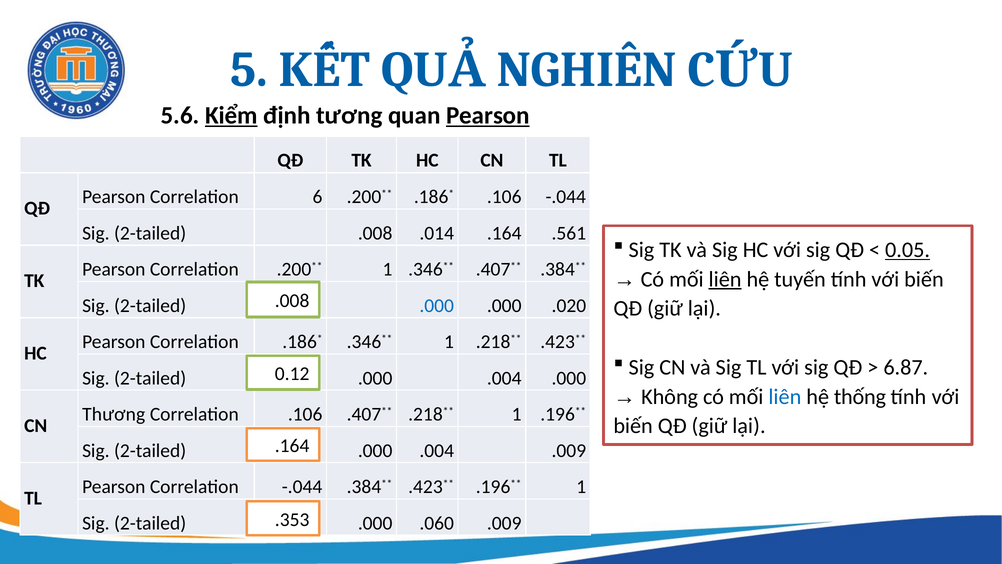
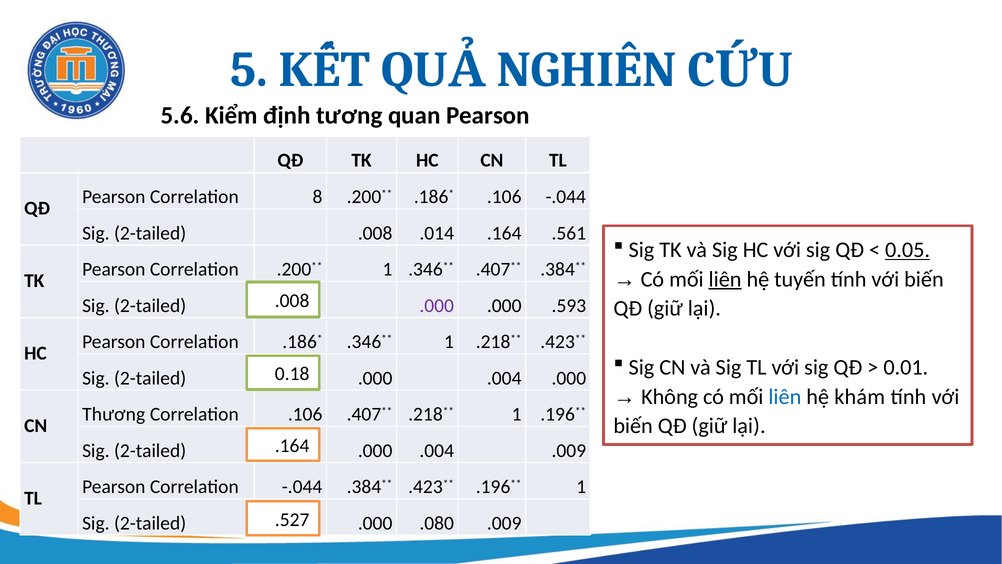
Kiểm underline: present -> none (231, 115)
Pearson underline: present -> none (488, 115)
6: 6 -> 8 (318, 197)
.000 colour: blue -> purple (437, 306)
.020: .020 -> .593 (569, 306)
6.87: 6.87 -> 0.01 (906, 367)
0.12: 0.12 -> 0.18 (292, 374)
thống: thống -> khám (860, 396)
.353: .353 -> .527 (292, 519)
.060: .060 -> .080 (437, 523)
